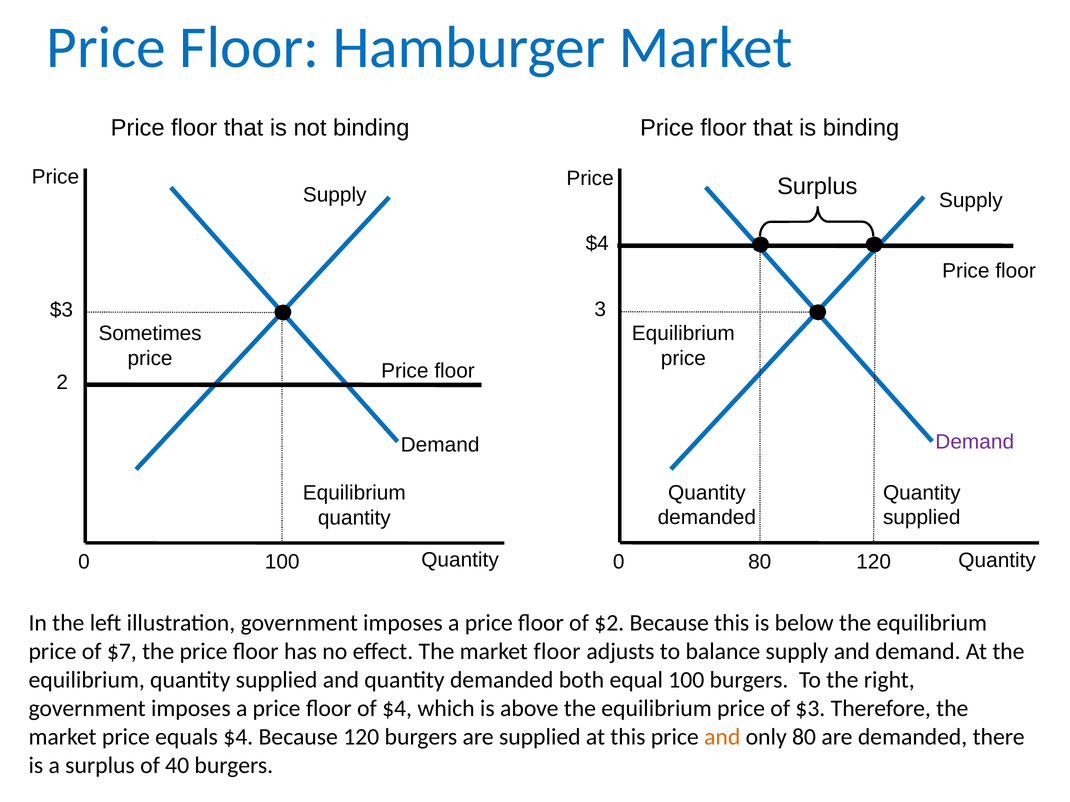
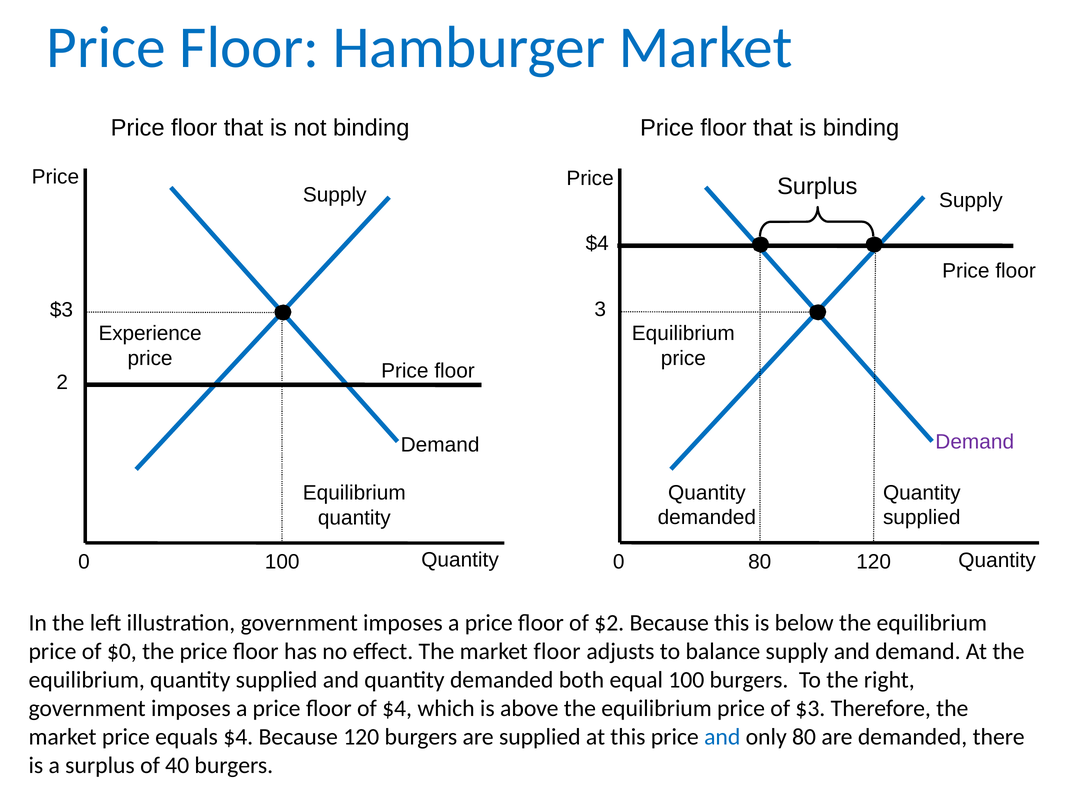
Sometimes: Sometimes -> Experience (150, 334)
$7: $7 -> $0 (122, 652)
and colour: orange -> blue (722, 738)
